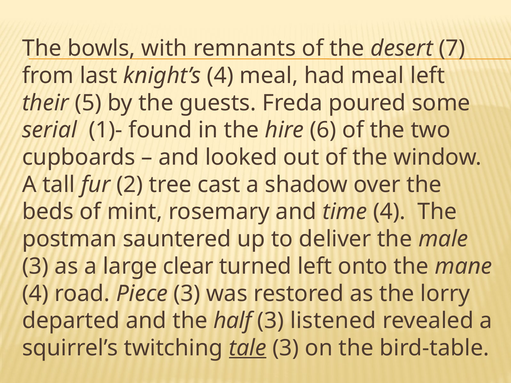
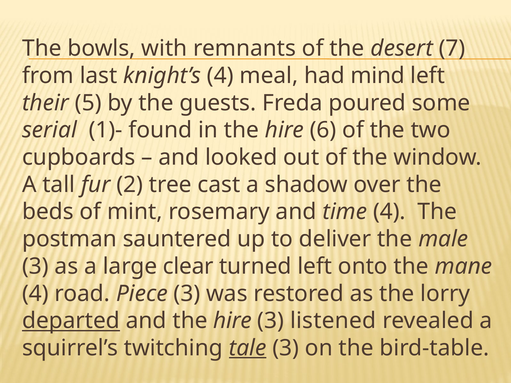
had meal: meal -> mind (378, 76)
departed underline: none -> present (71, 321)
and the half: half -> hire (233, 321)
